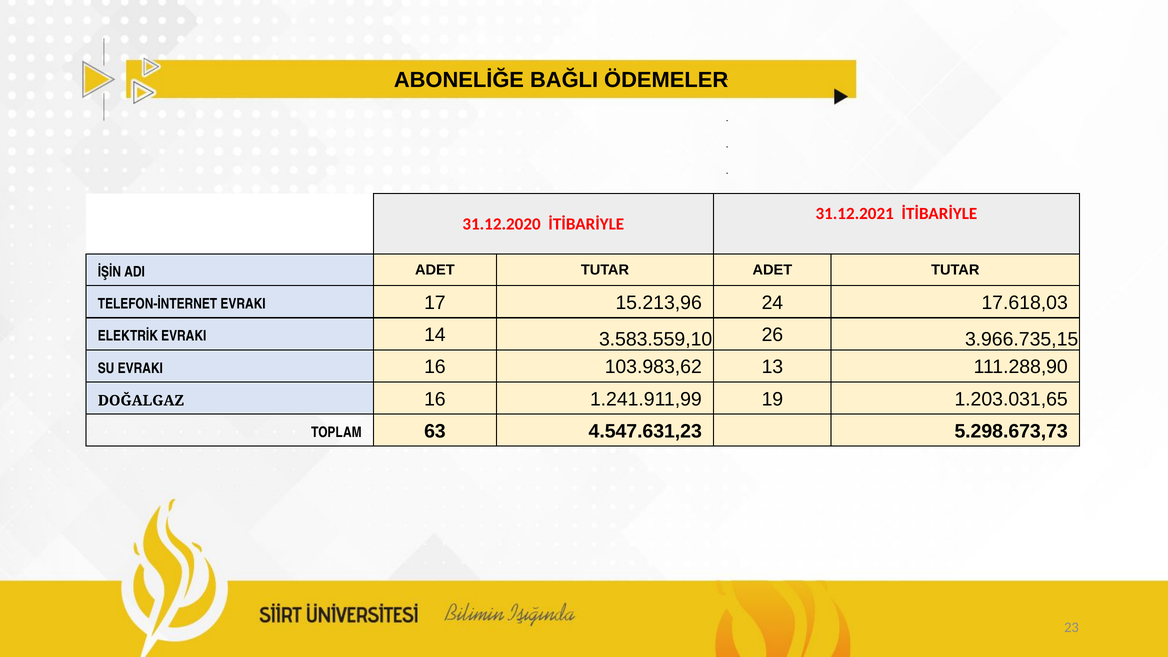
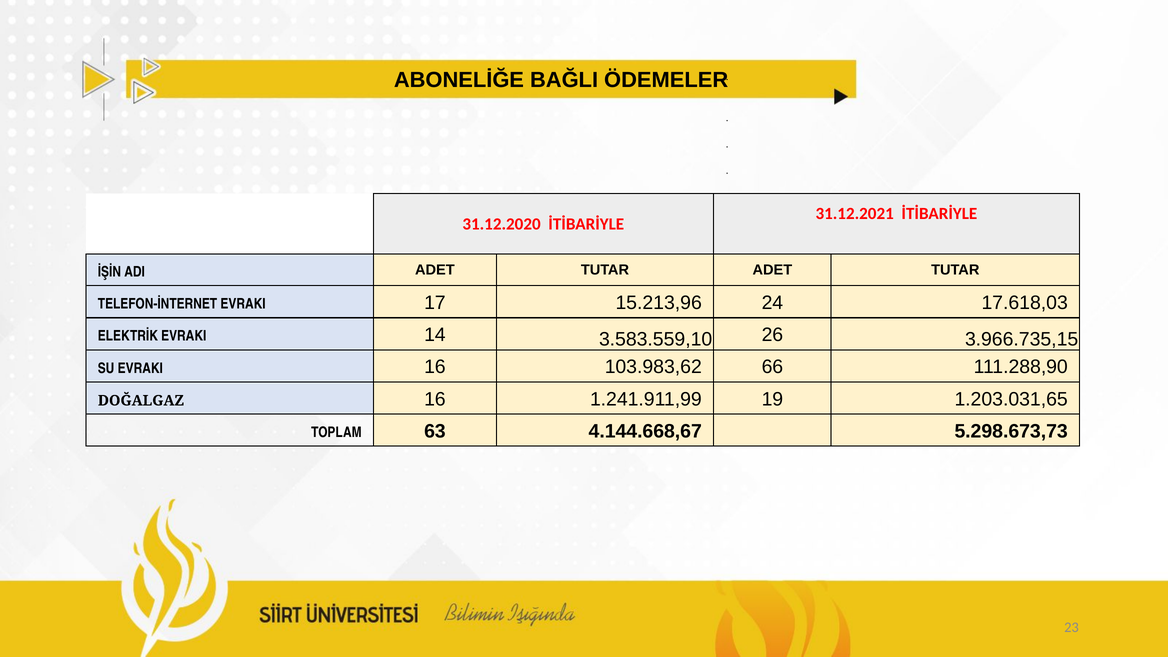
13: 13 -> 66 (772, 367)
4.547.631,23: 4.547.631,23 -> 4.144.668,67 (645, 431)
